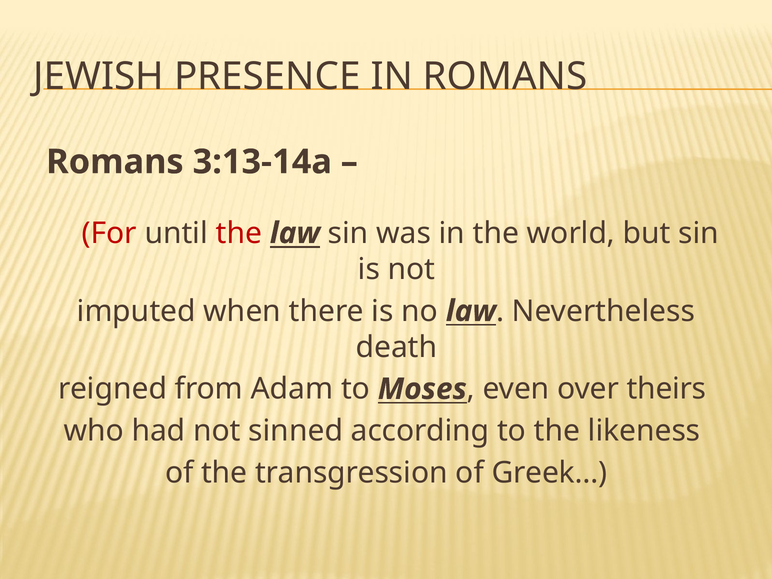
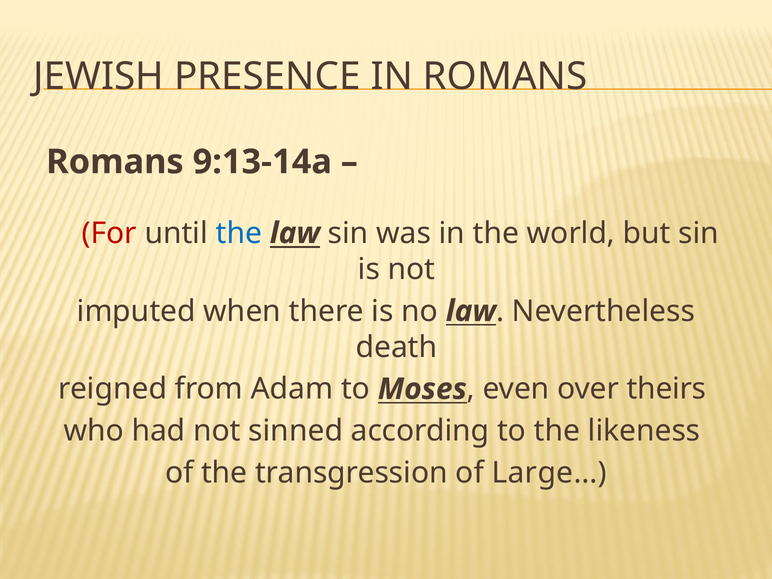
3:13-14a: 3:13-14a -> 9:13-14a (262, 162)
the colour: red -> blue (239, 233)
Greek…: Greek… -> Large… (549, 473)
